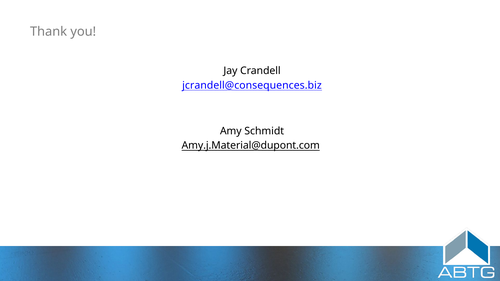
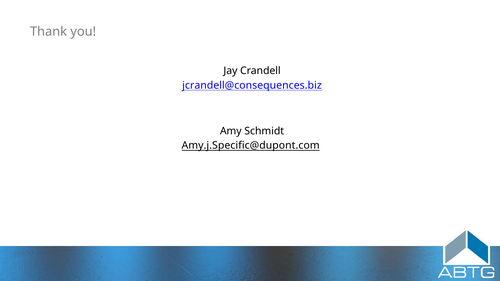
Amy.j.Material@dupont.com: Amy.j.Material@dupont.com -> Amy.j.Specific@dupont.com (251, 146)
